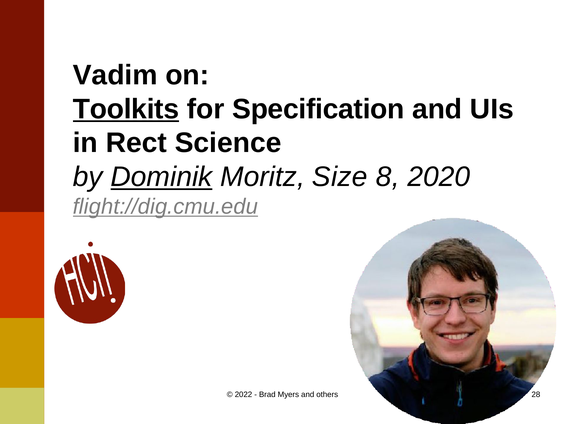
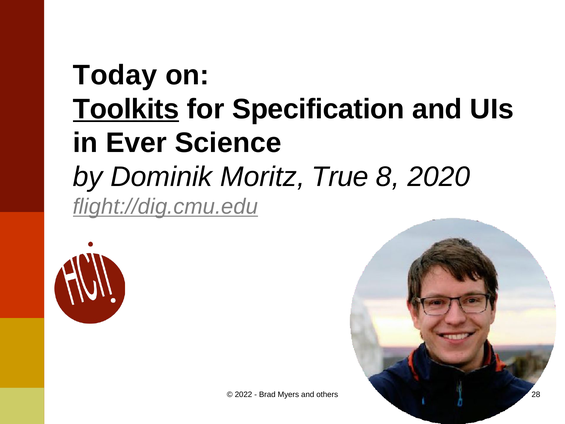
Vadim: Vadim -> Today (115, 75)
Rect: Rect -> Ever (136, 143)
Dominik underline: present -> none (161, 177)
Size: Size -> True (340, 177)
